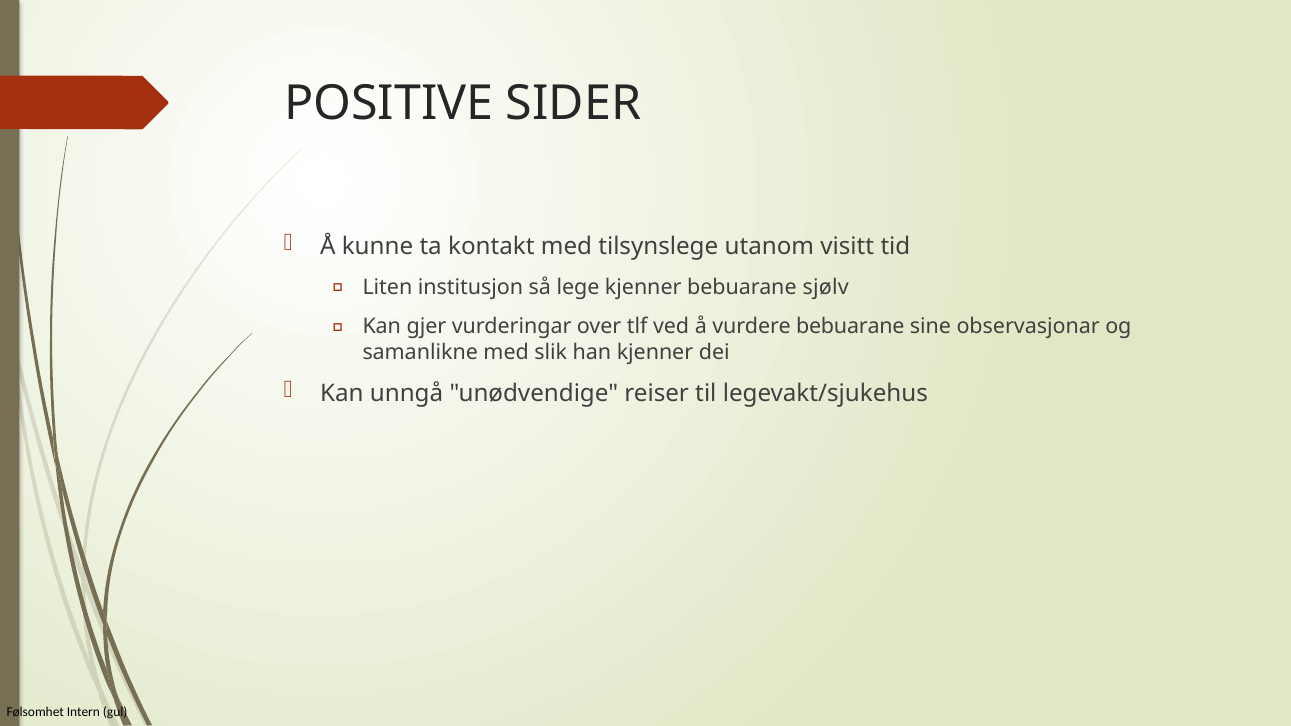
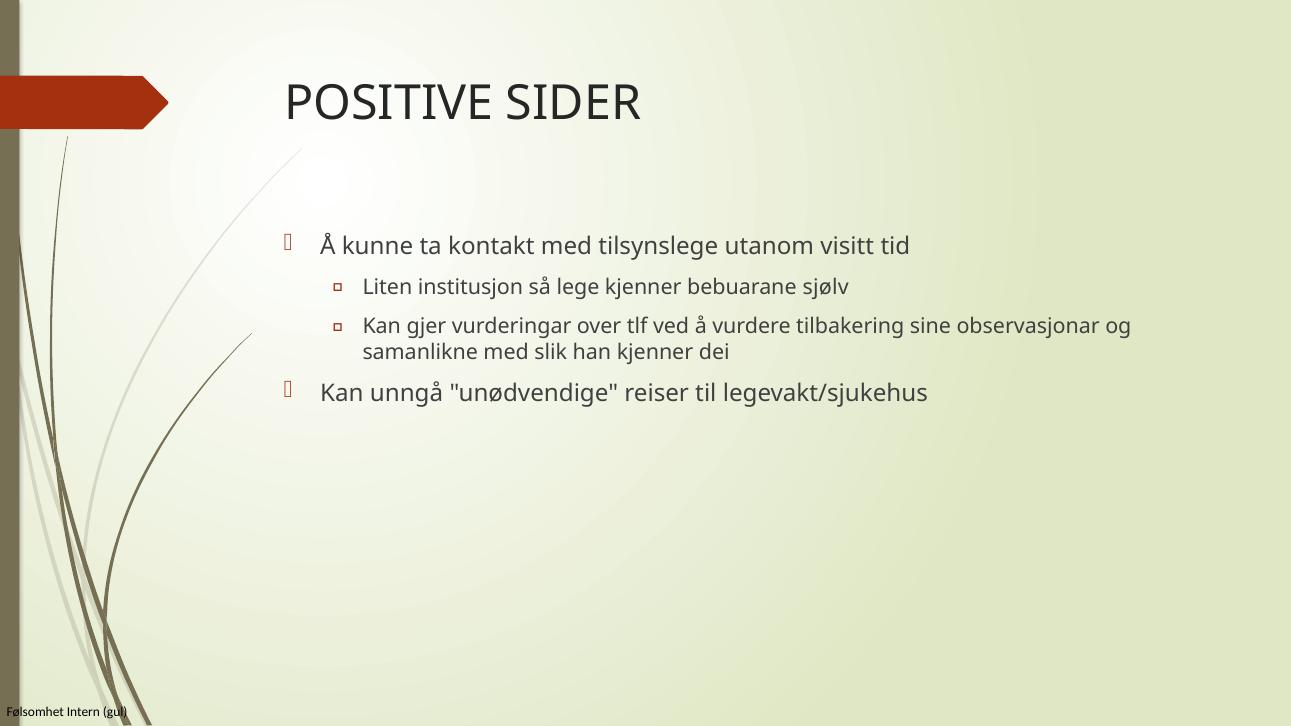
vurdere bebuarane: bebuarane -> tilbakering (850, 327)
